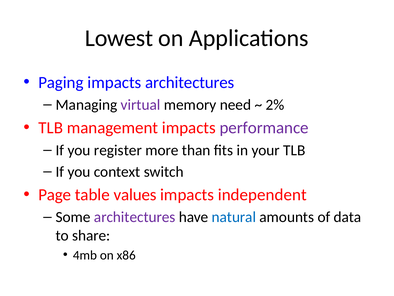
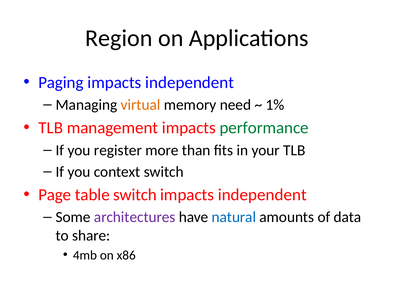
Lowest: Lowest -> Region (119, 38)
Paging impacts architectures: architectures -> independent (190, 82)
virtual colour: purple -> orange (141, 105)
2%: 2% -> 1% (275, 105)
performance colour: purple -> green (264, 128)
table values: values -> switch (135, 194)
